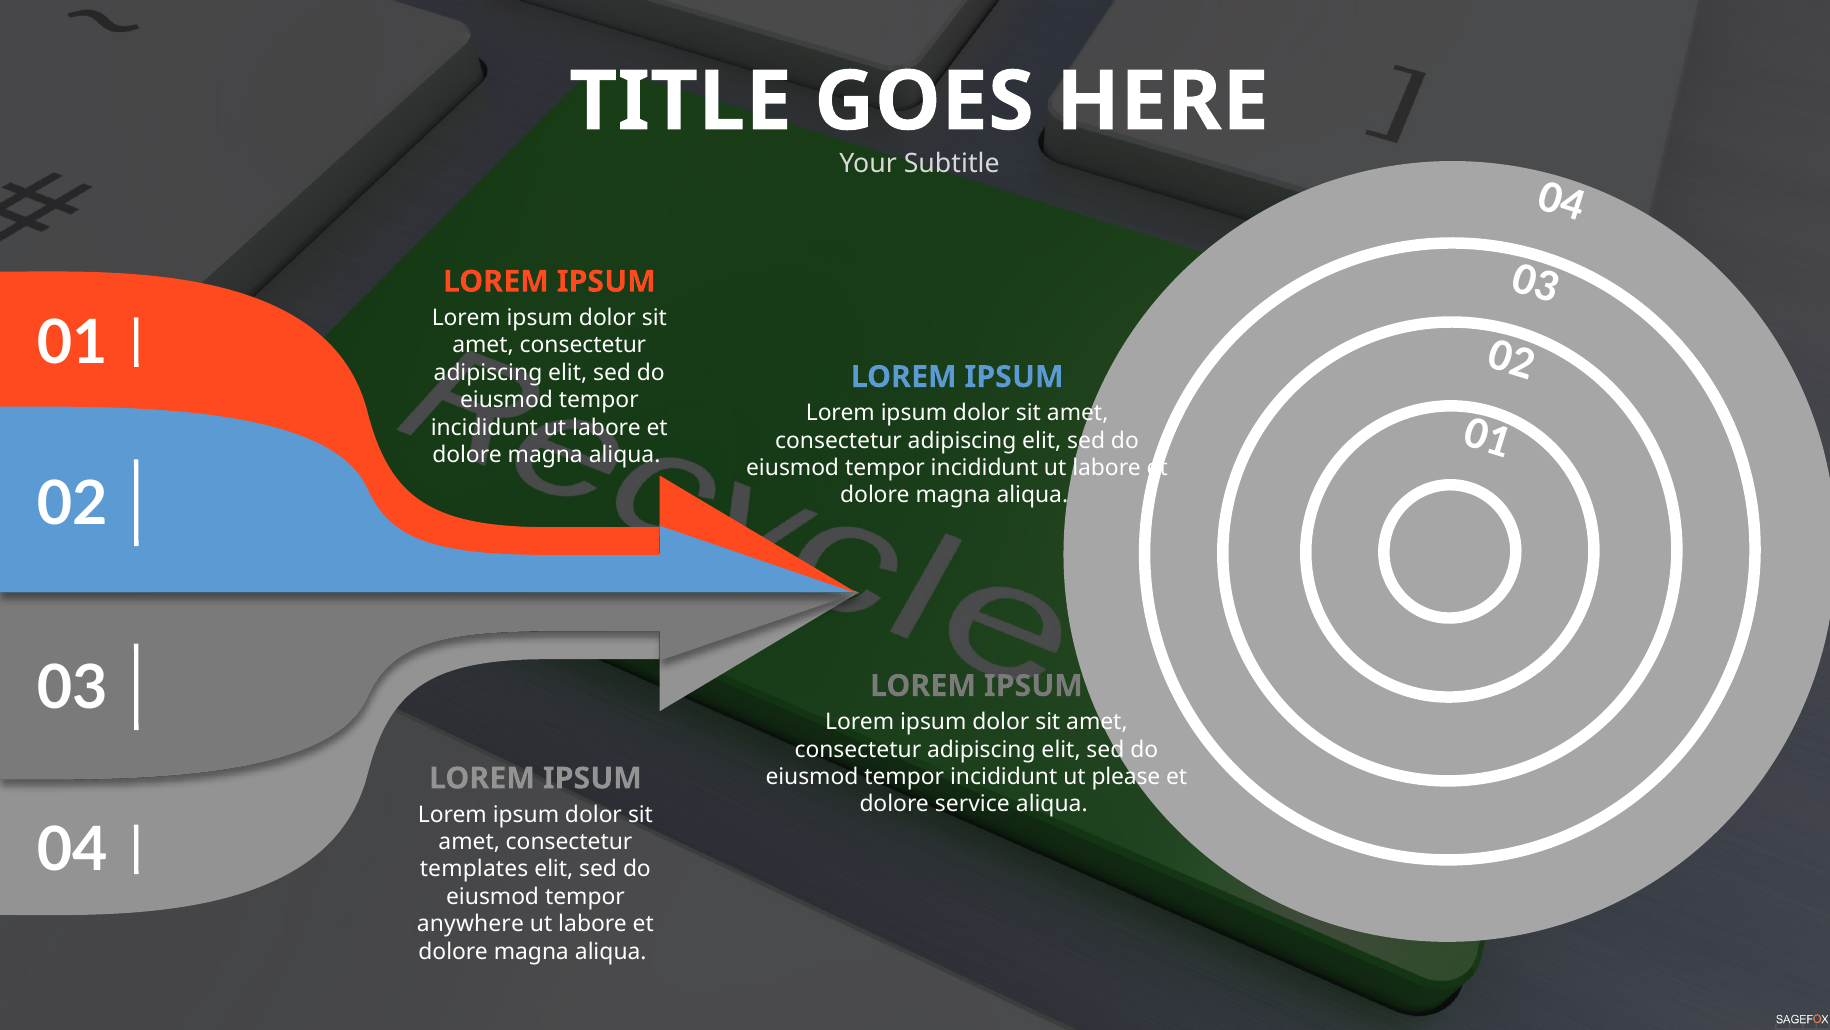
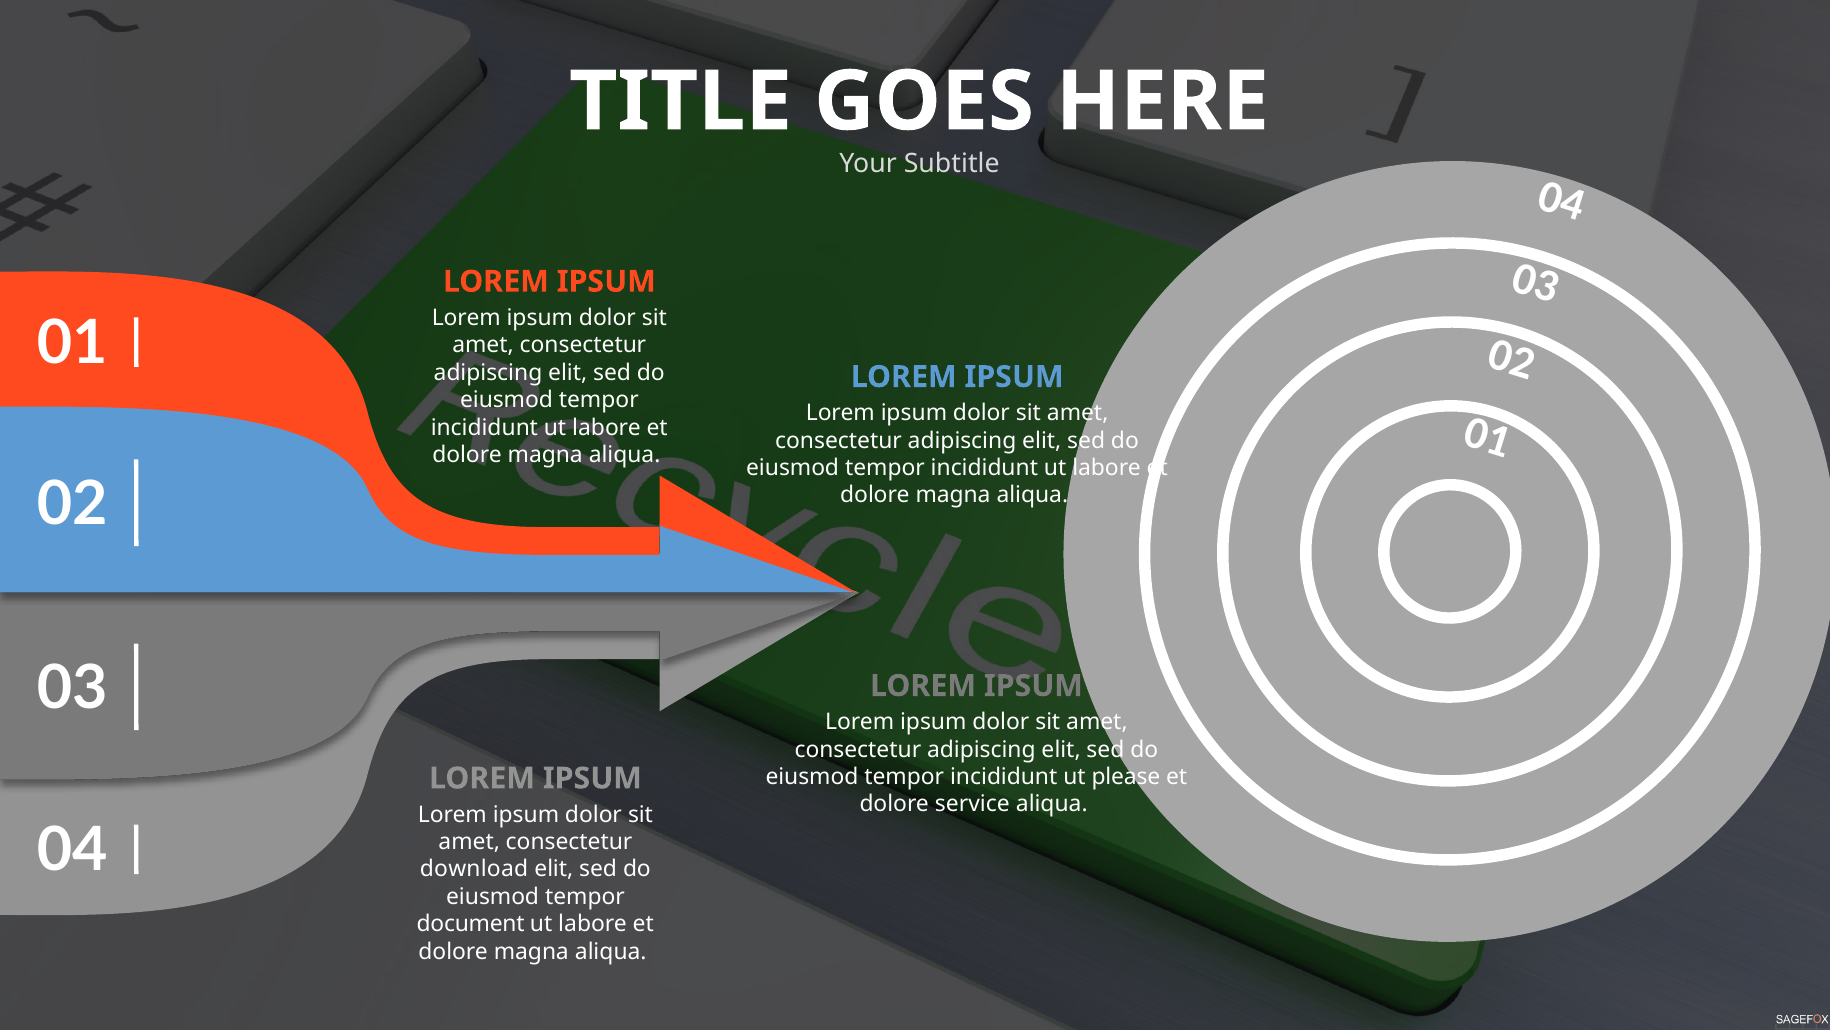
templates: templates -> download (474, 869)
anywhere: anywhere -> document (471, 924)
